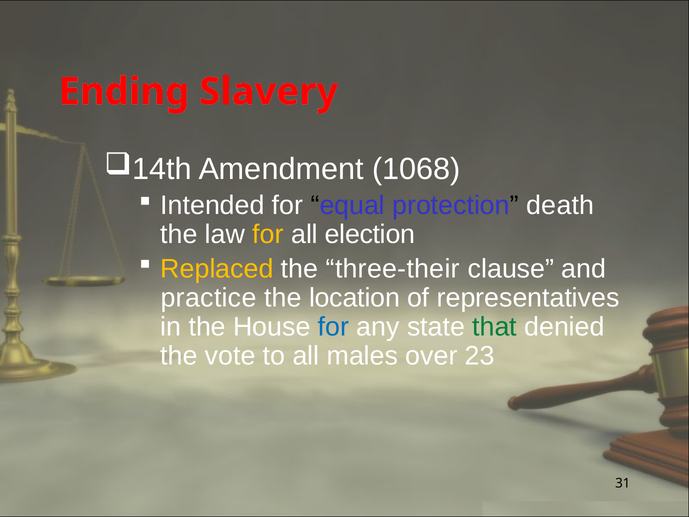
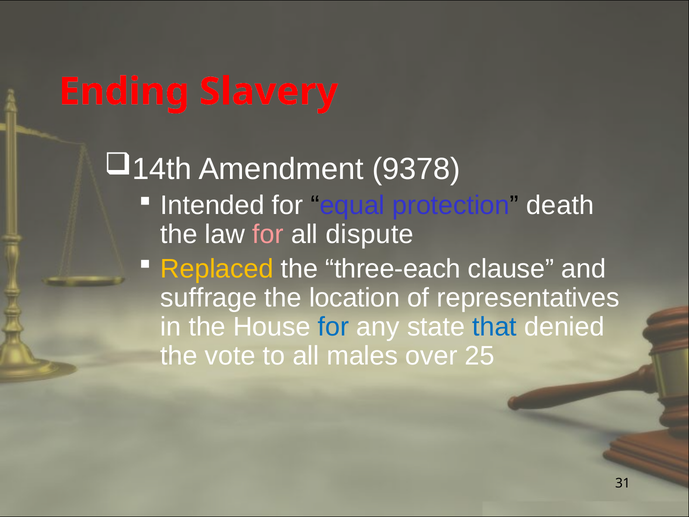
1068: 1068 -> 9378 (416, 169)
for colour: yellow -> pink (268, 234)
election: election -> dispute (370, 234)
three-their: three-their -> three-each (393, 269)
practice: practice -> suffrage (209, 298)
that colour: green -> blue (495, 327)
23: 23 -> 25 (480, 356)
